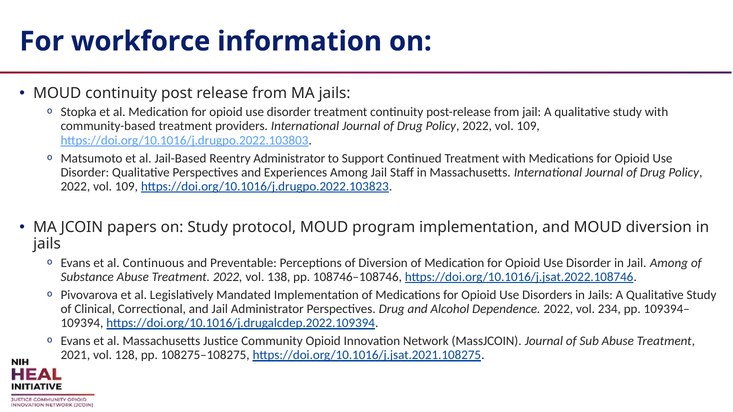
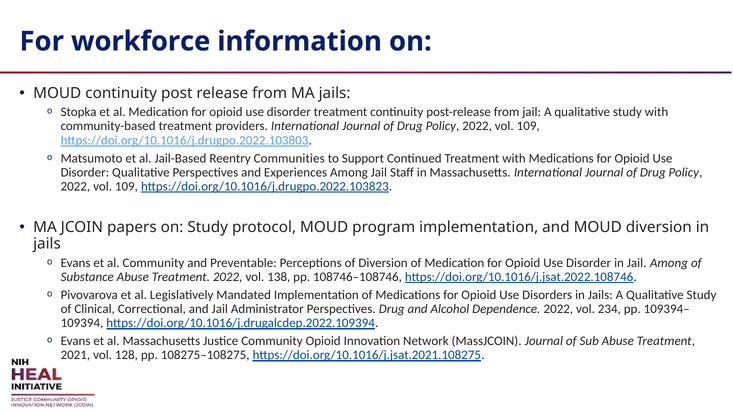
Reentry Administrator: Administrator -> Communities (289, 158)
al Continuous: Continuous -> Community (153, 263)
